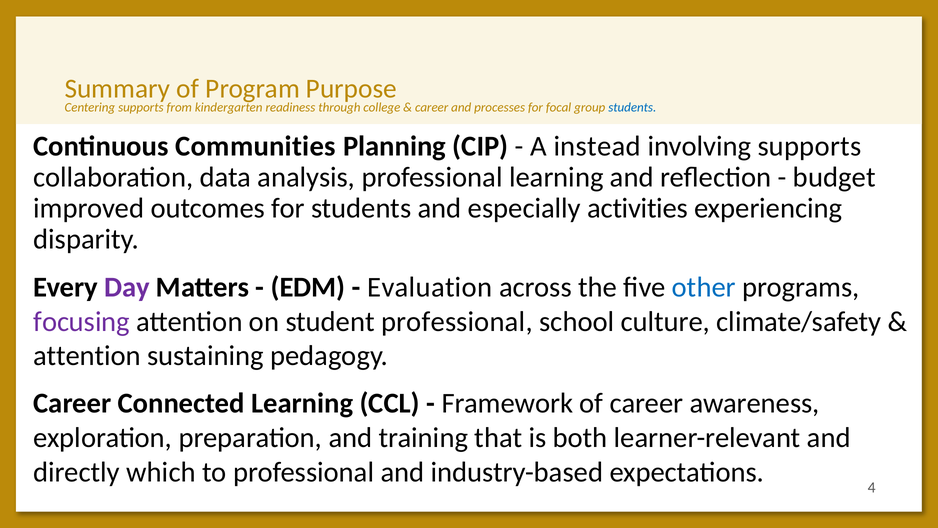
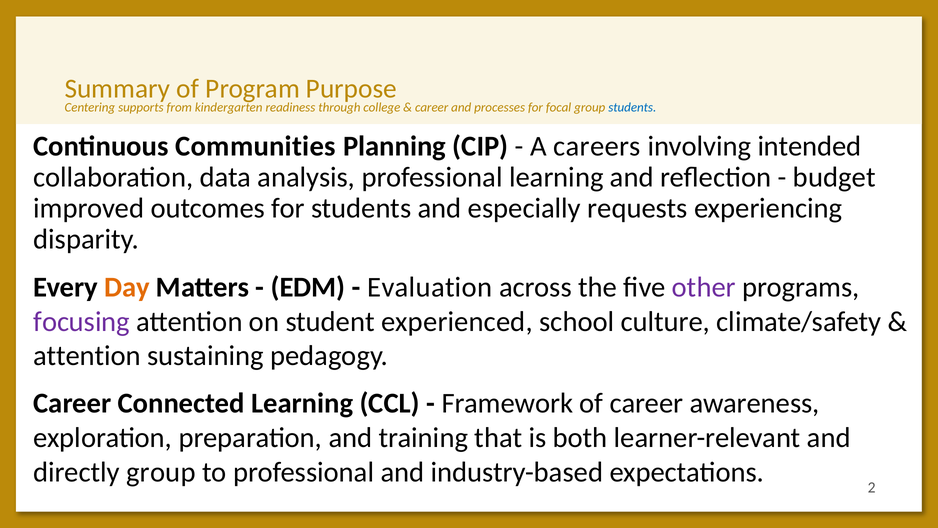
instead: instead -> careers (597, 146)
involving supports: supports -> intended (810, 146)
activities: activities -> requests (638, 208)
Day colour: purple -> orange (127, 287)
other colour: blue -> purple (704, 287)
student professional: professional -> experienced (457, 321)
directly which: which -> group (161, 472)
4: 4 -> 2 (872, 487)
